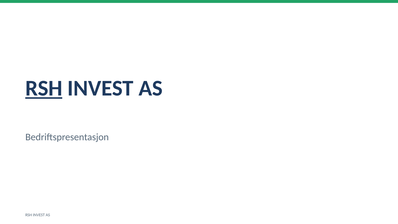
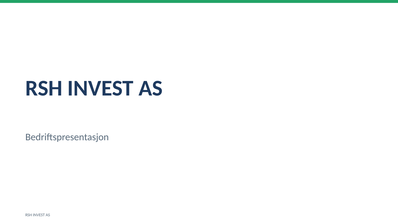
RSH underline: present -> none (44, 88)
